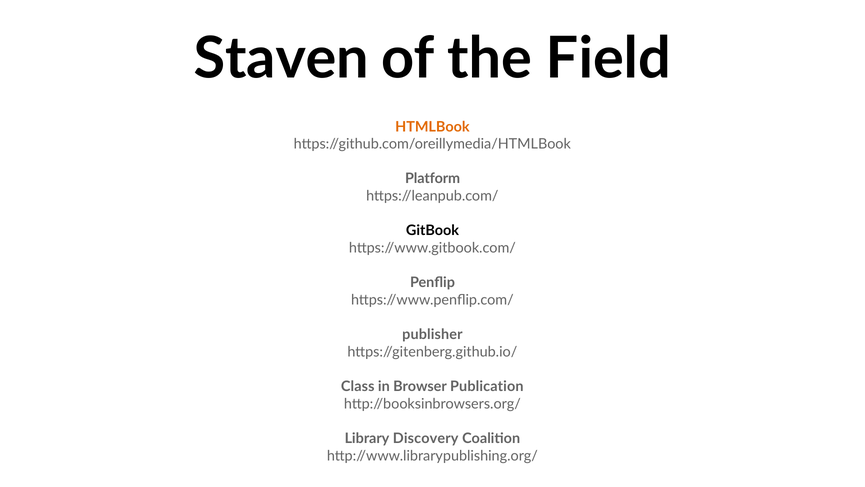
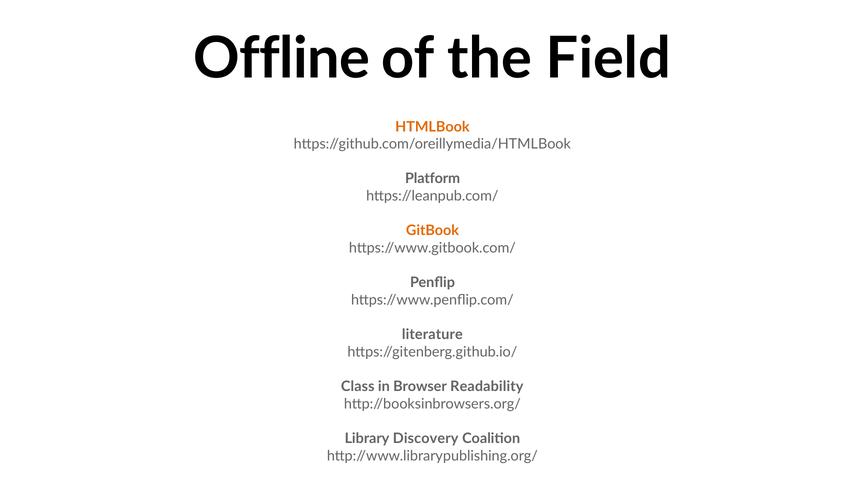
Staven: Staven -> Offline (282, 59)
GitBook colour: black -> orange (433, 230)
publisher: publisher -> literature (432, 334)
Publication: Publication -> Readability (487, 386)
